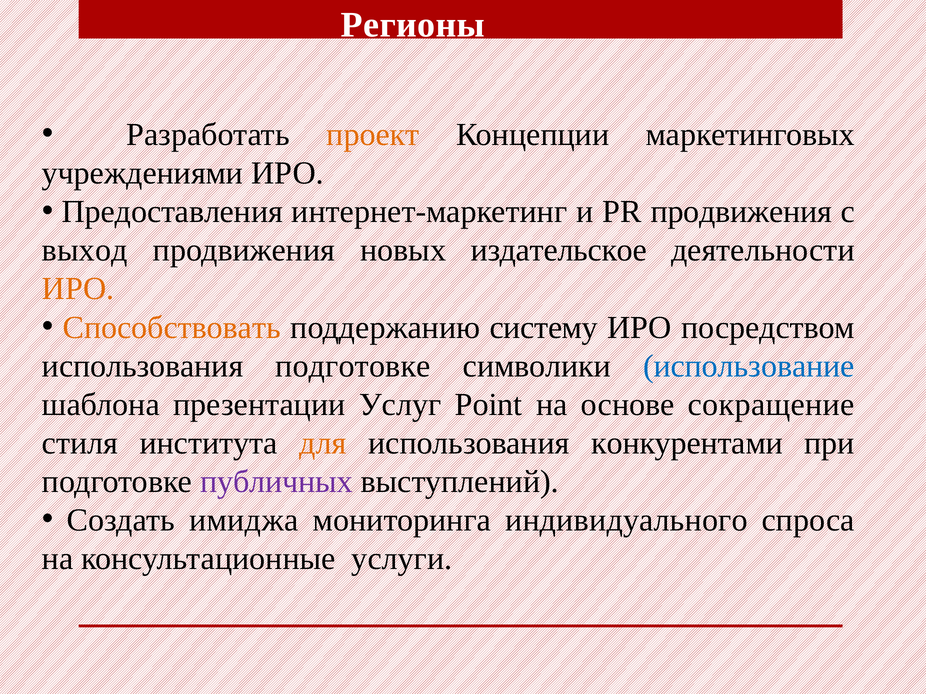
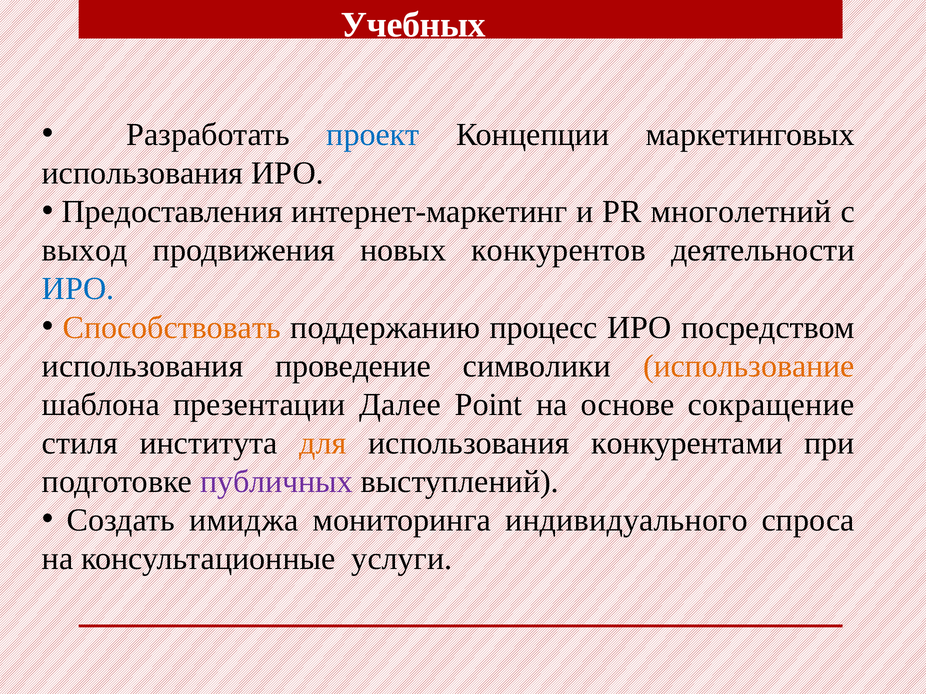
Регионы: Регионы -> Учебных (413, 25)
проект colour: orange -> blue (373, 135)
учреждениями: учреждениями -> использования (143, 173)
PR продвижения: продвижения -> многолетний (741, 212)
издательское: издательское -> конкурентов (558, 251)
ИРО colour: orange -> blue (78, 289)
систему: систему -> процесс (544, 328)
использования подготовке: подготовке -> проведение (353, 366)
использование colour: blue -> orange (749, 366)
Услуг: Услуг -> Далее (400, 405)
